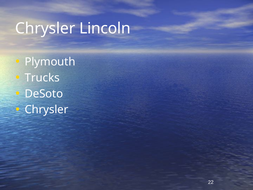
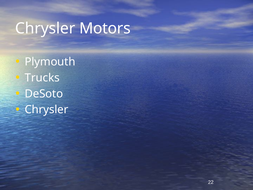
Lincoln: Lincoln -> Motors (105, 28)
